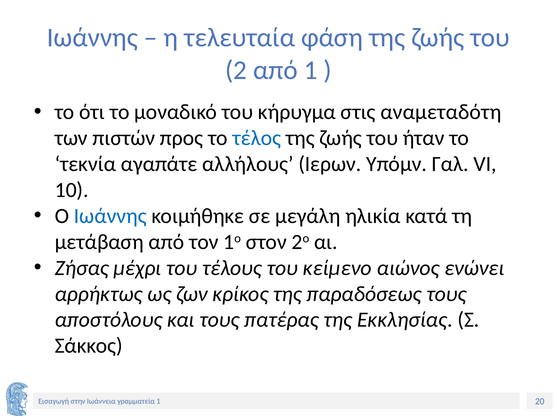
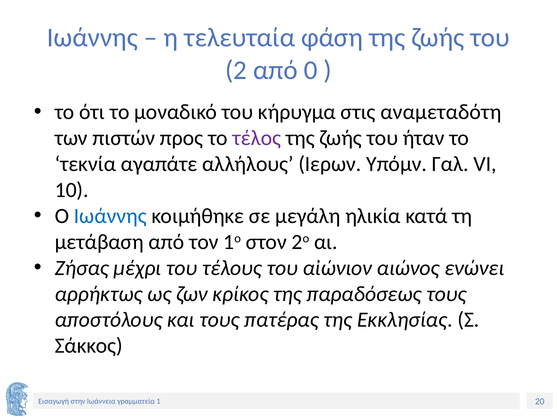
από 1: 1 -> 0 (311, 70)
τέλος colour: blue -> purple (257, 138)
κείμενο: κείμενο -> αἰώνιον (337, 268)
